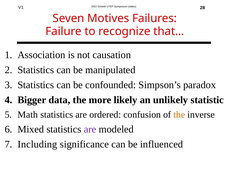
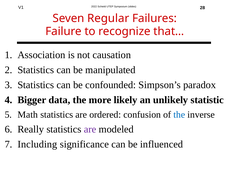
Motives: Motives -> Regular (108, 18)
the colour: orange -> blue (179, 115)
Mixed: Mixed -> Really (31, 129)
